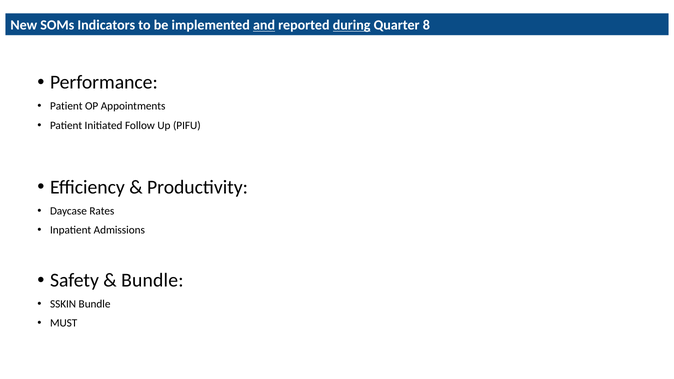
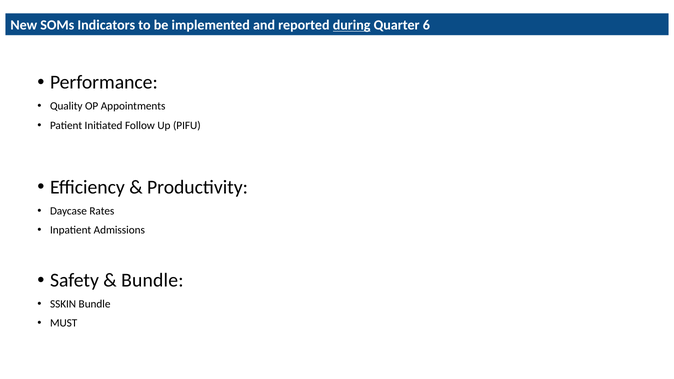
and underline: present -> none (264, 25)
8: 8 -> 6 (426, 25)
Patient: Patient -> Quality (66, 106)
